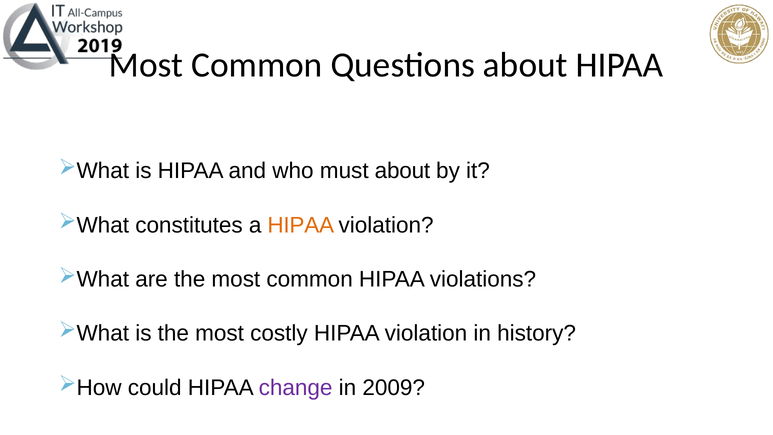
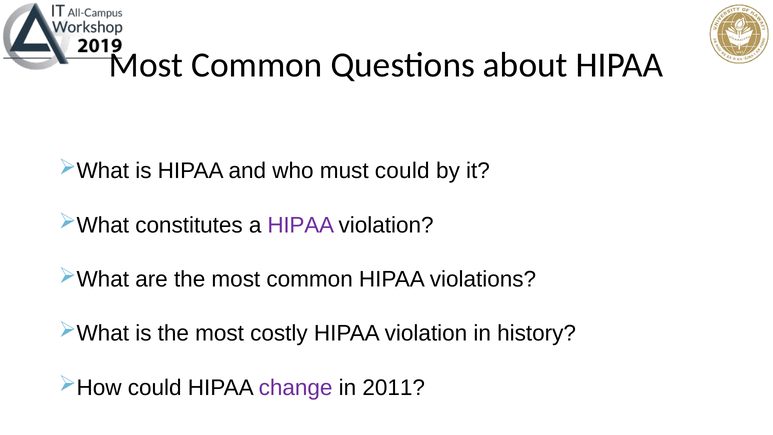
must about: about -> could (402, 171)
HIPAA colour: orange -> purple (301, 225)
2009: 2009 -> 2011 (394, 388)
